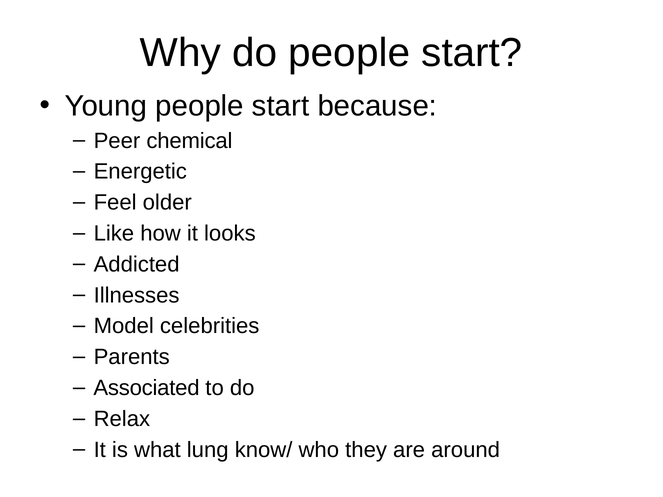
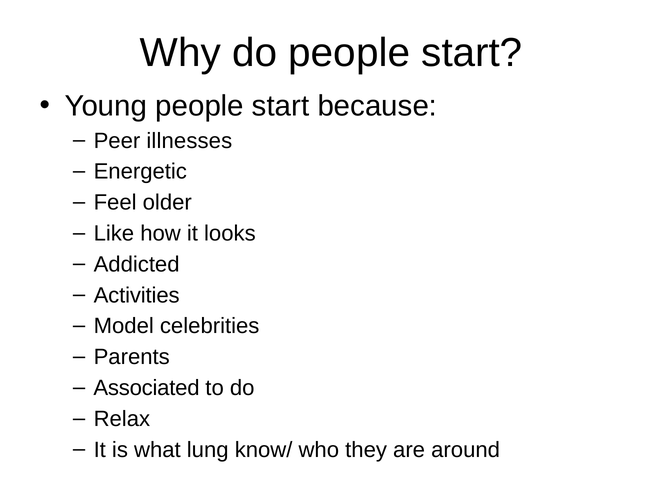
chemical: chemical -> illnesses (189, 141)
Illnesses: Illnesses -> Activities (137, 295)
